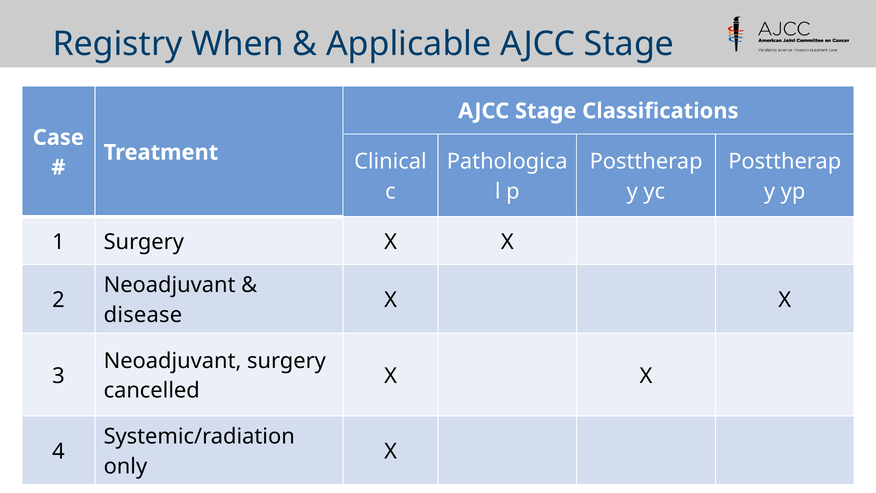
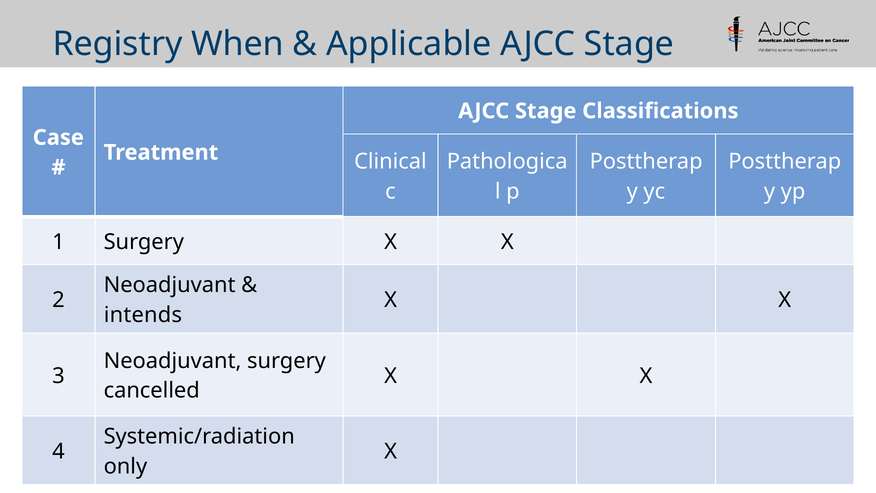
disease: disease -> intends (143, 315)
